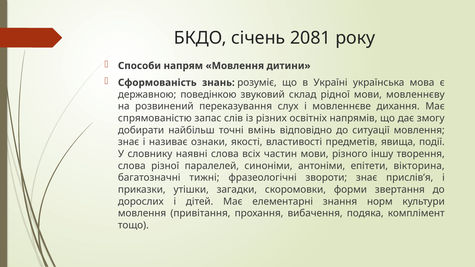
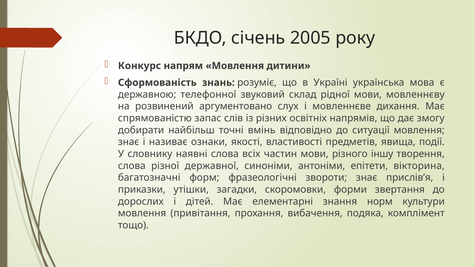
2081: 2081 -> 2005 (310, 38)
Способи: Способи -> Конкурс (139, 66)
поведінкою: поведінкою -> телефонної (208, 95)
переказування: переказування -> аргументовано (236, 106)
паралелей: паралелей -> державної (212, 166)
тижні: тижні -> форм (204, 178)
